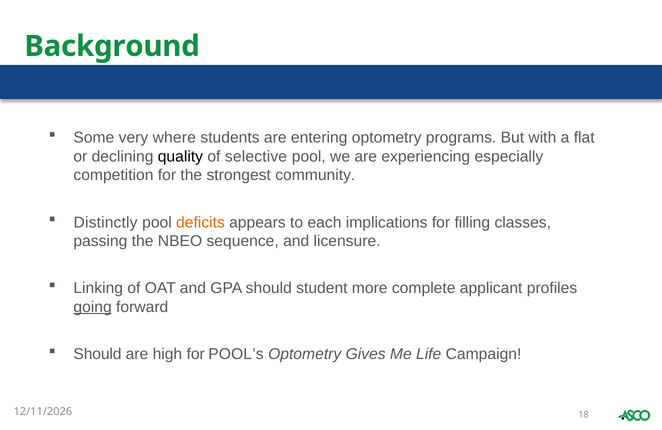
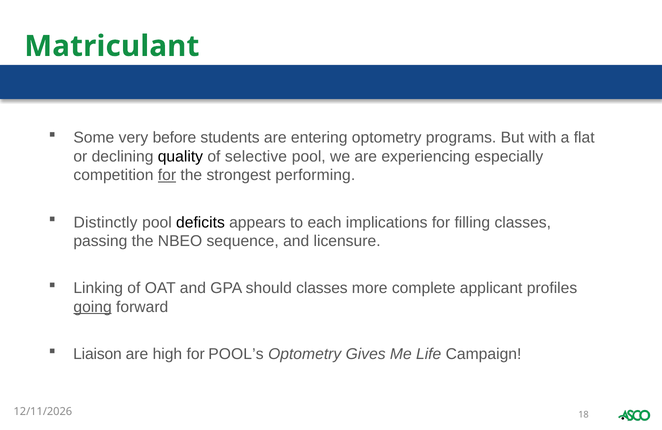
Background: Background -> Matriculant (112, 46)
where: where -> before (174, 138)
for underline: none -> present (167, 175)
community: community -> performing (315, 175)
deficits colour: orange -> black (200, 223)
should student: student -> classes (322, 288)
Should: Should -> Liaison (97, 354)
